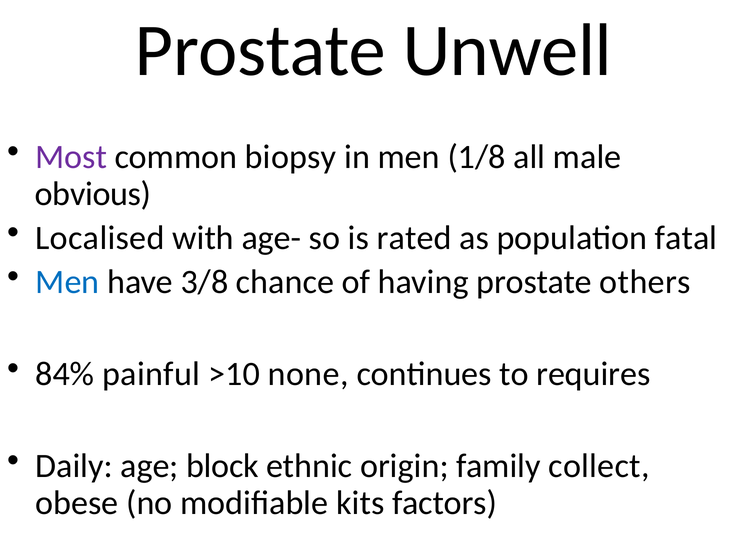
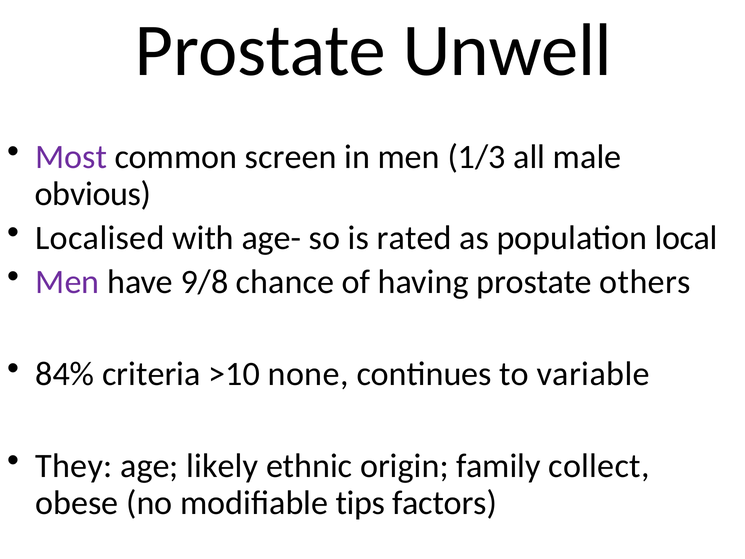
biopsy: biopsy -> screen (291, 157)
1/8: 1/8 -> 1/3 (477, 157)
fatal: fatal -> local (686, 238)
Men colour: blue -> purple (67, 282)
3/8: 3/8 -> 9/8 (204, 282)
painful: painful -> criteria (151, 374)
requires: requires -> variable (593, 374)
Daily: Daily -> They (74, 466)
block: block -> likely (222, 466)
kits: kits -> tips (360, 503)
